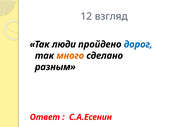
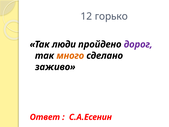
взгляд: взгляд -> горько (111, 16)
дорог colour: blue -> purple (138, 44)
разным: разным -> заживо (55, 67)
